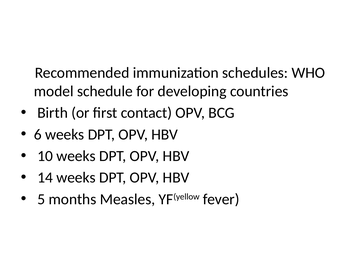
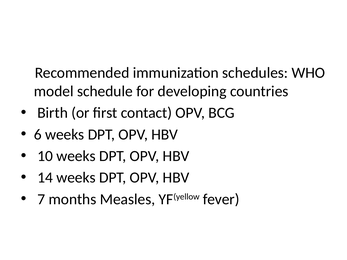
5: 5 -> 7 (41, 199)
